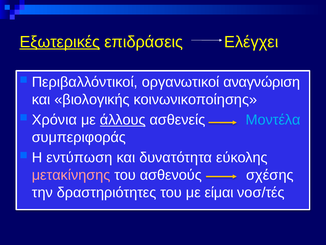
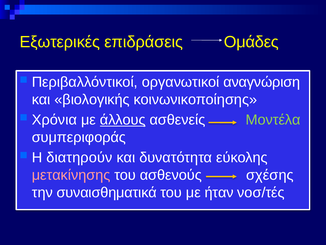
Εξωτερικές underline: present -> none (60, 42)
Ελέγχει: Ελέγχει -> Ομάδες (251, 42)
Μοντέλα colour: light blue -> light green (273, 120)
εντύπωση: εντύπωση -> διατηρούν (79, 157)
δραστηριότητες: δραστηριότητες -> συναισθηματικά (107, 192)
είμαι: είμαι -> ήταν (219, 192)
